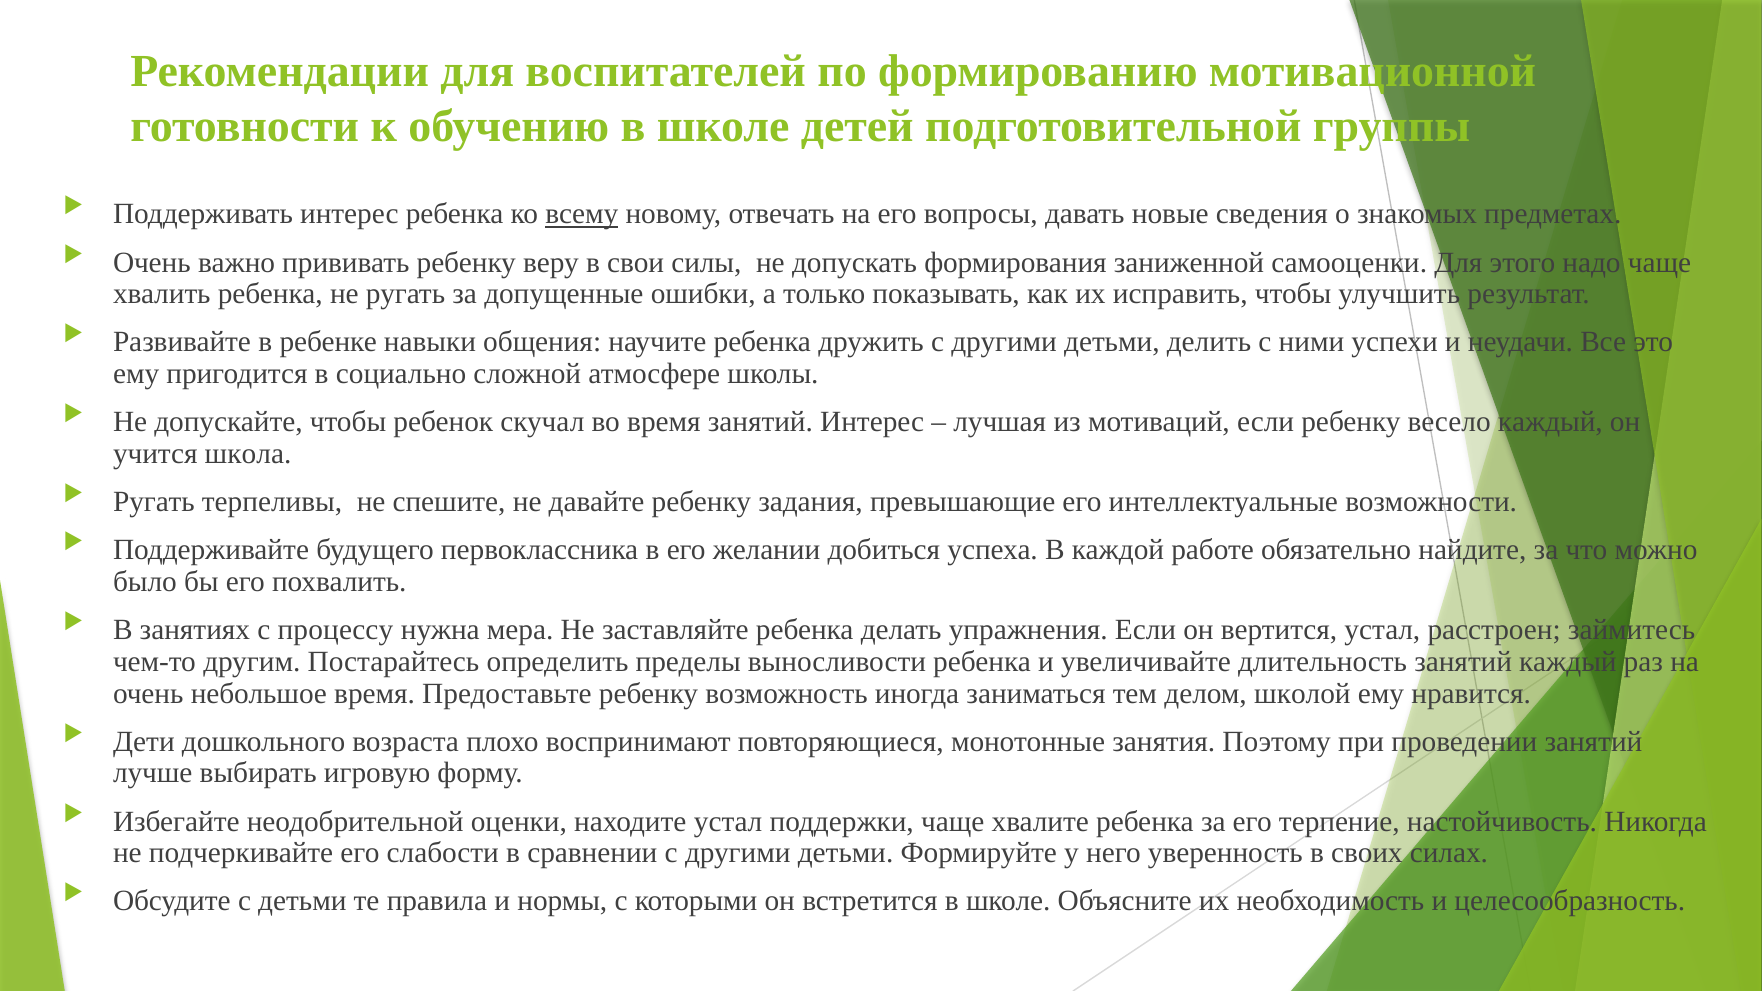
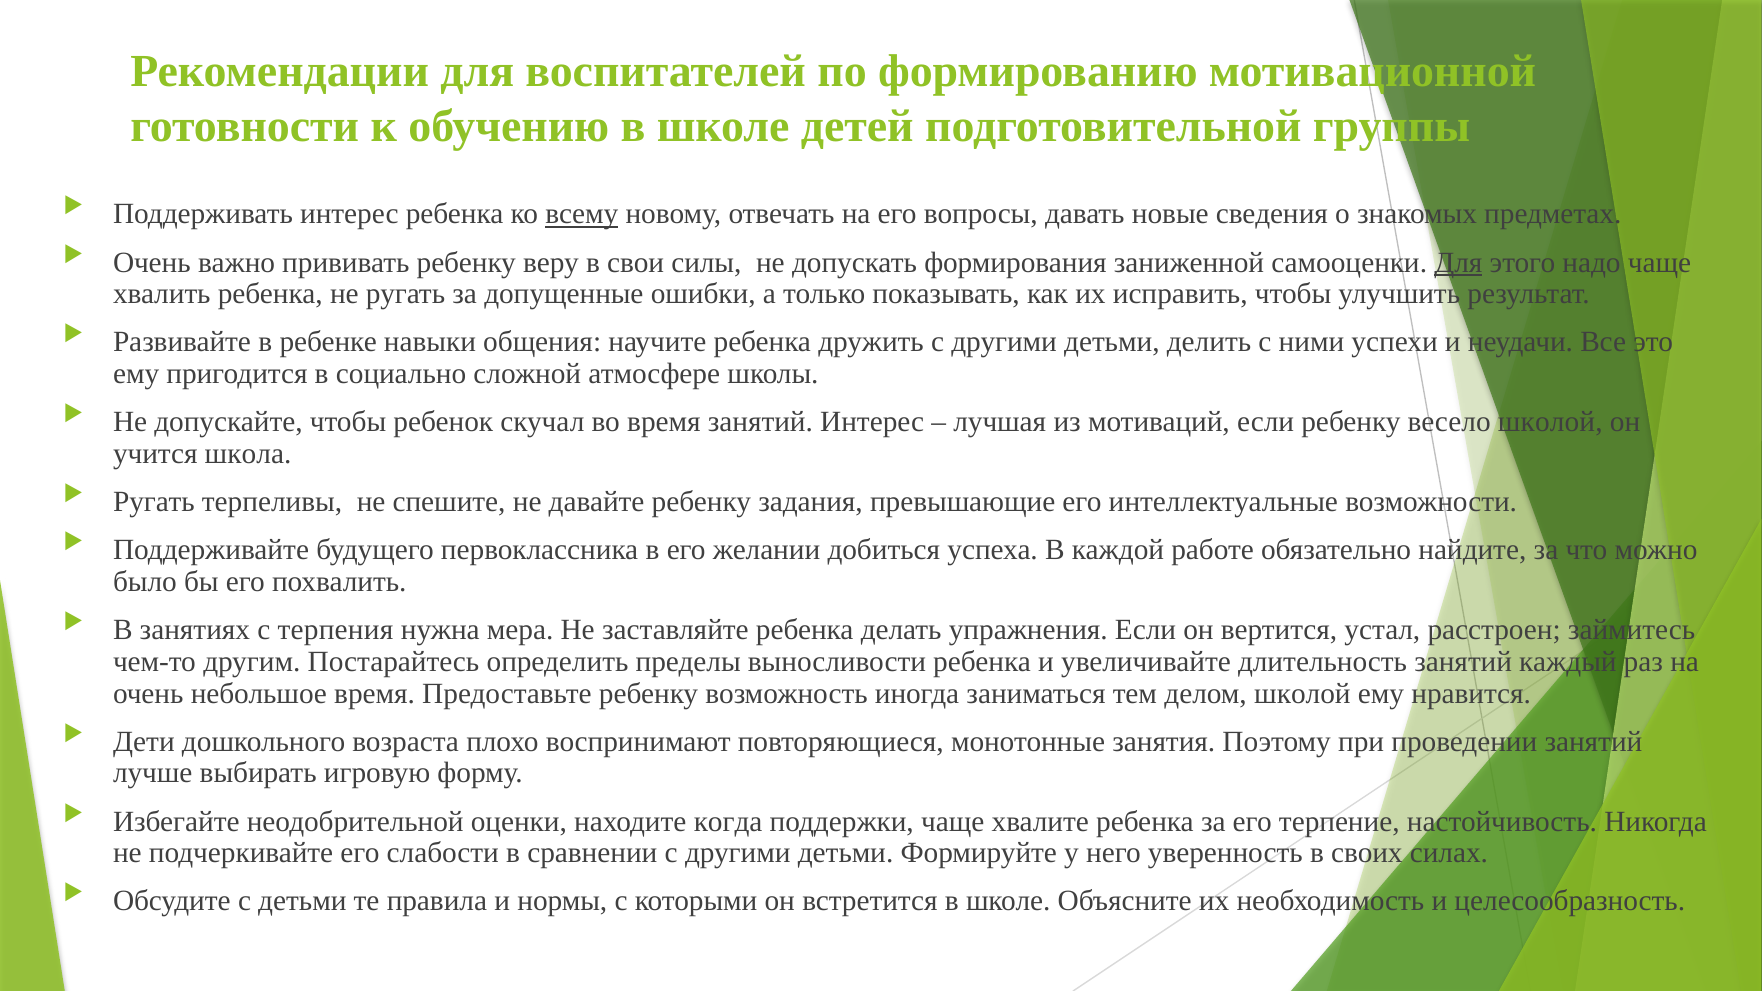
Для underline: none -> present (1458, 262)
весело каждый: каждый -> школой (1550, 422)
процессу: процессу -> терпения (335, 630)
находите устал: устал -> когда (728, 821)
